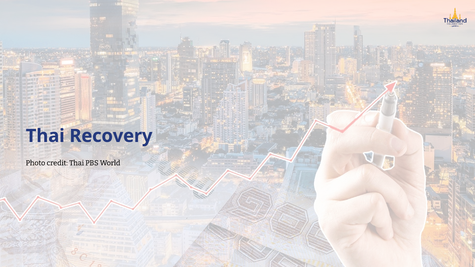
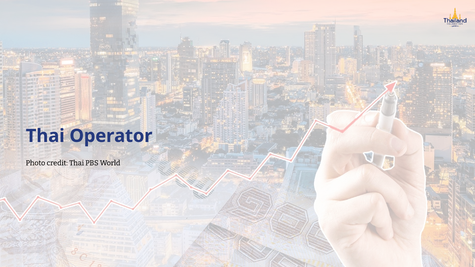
Recovery: Recovery -> Operator (111, 136)
